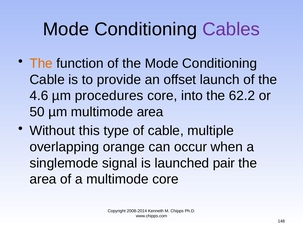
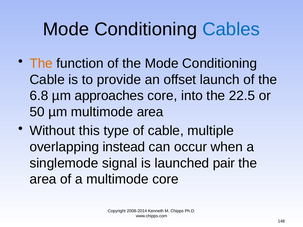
Cables colour: purple -> blue (231, 29)
4.6: 4.6 -> 6.8 (39, 96)
procedures: procedures -> approaches (109, 96)
62.2: 62.2 -> 22.5 (242, 96)
orange: orange -> instead (124, 147)
